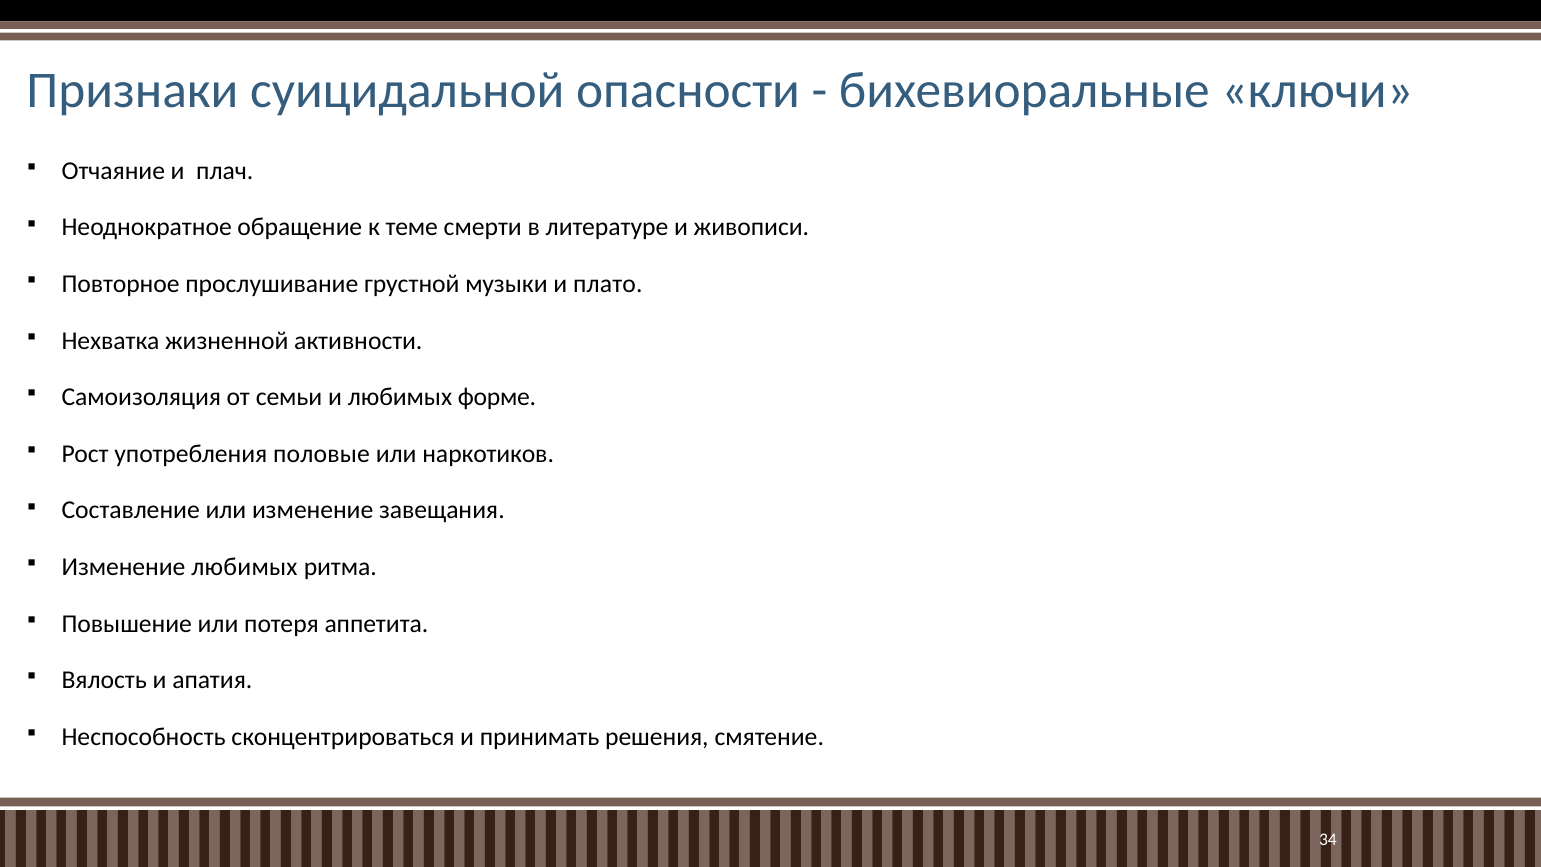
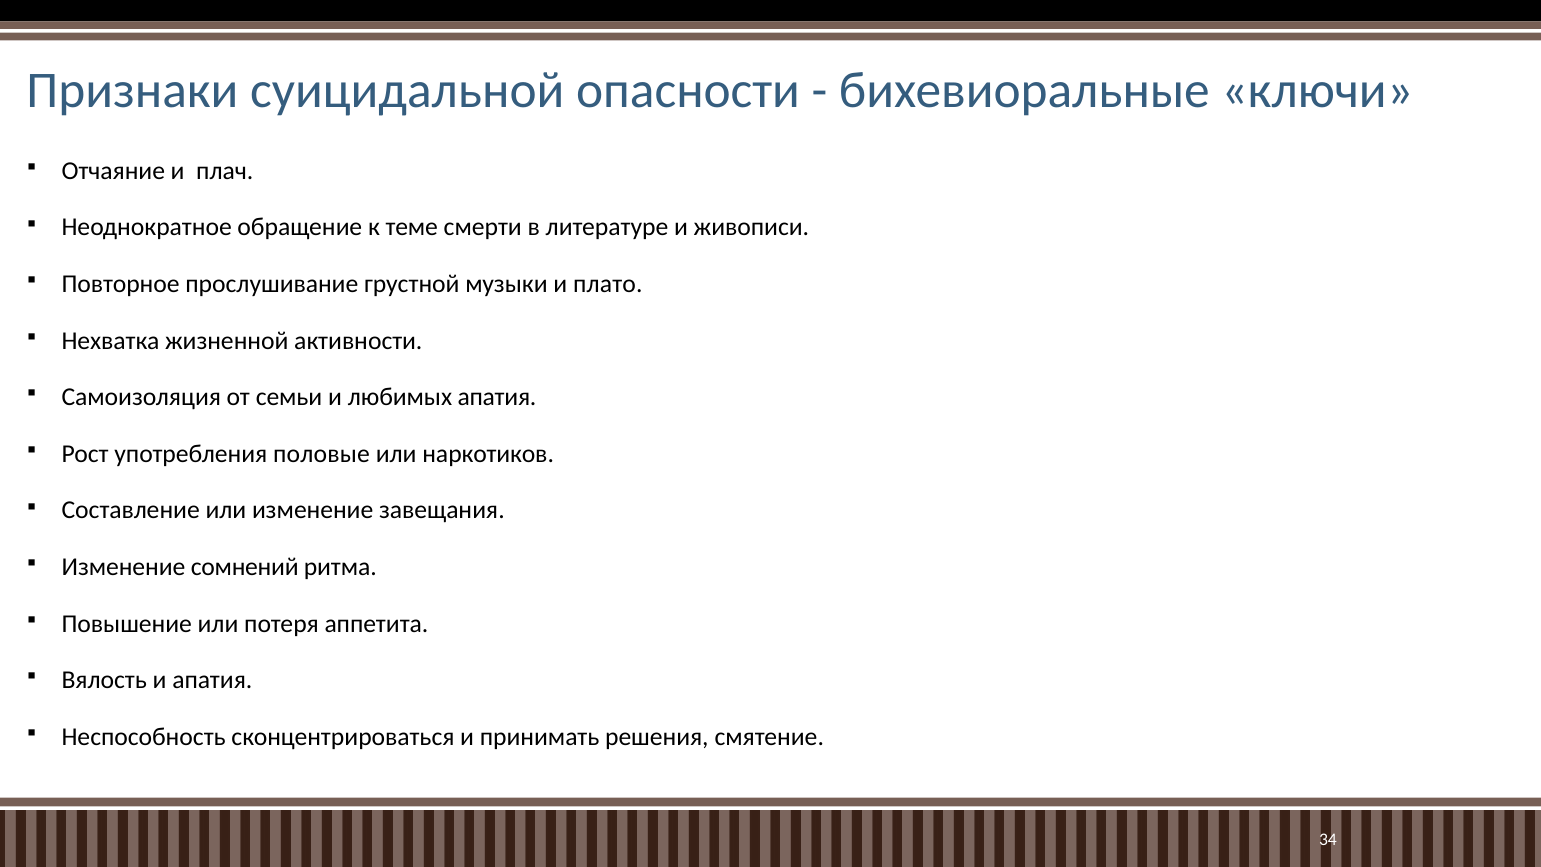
любимых форме: форме -> апатия (497, 397)
Изменение любимых: любимых -> сомнений (245, 567)
